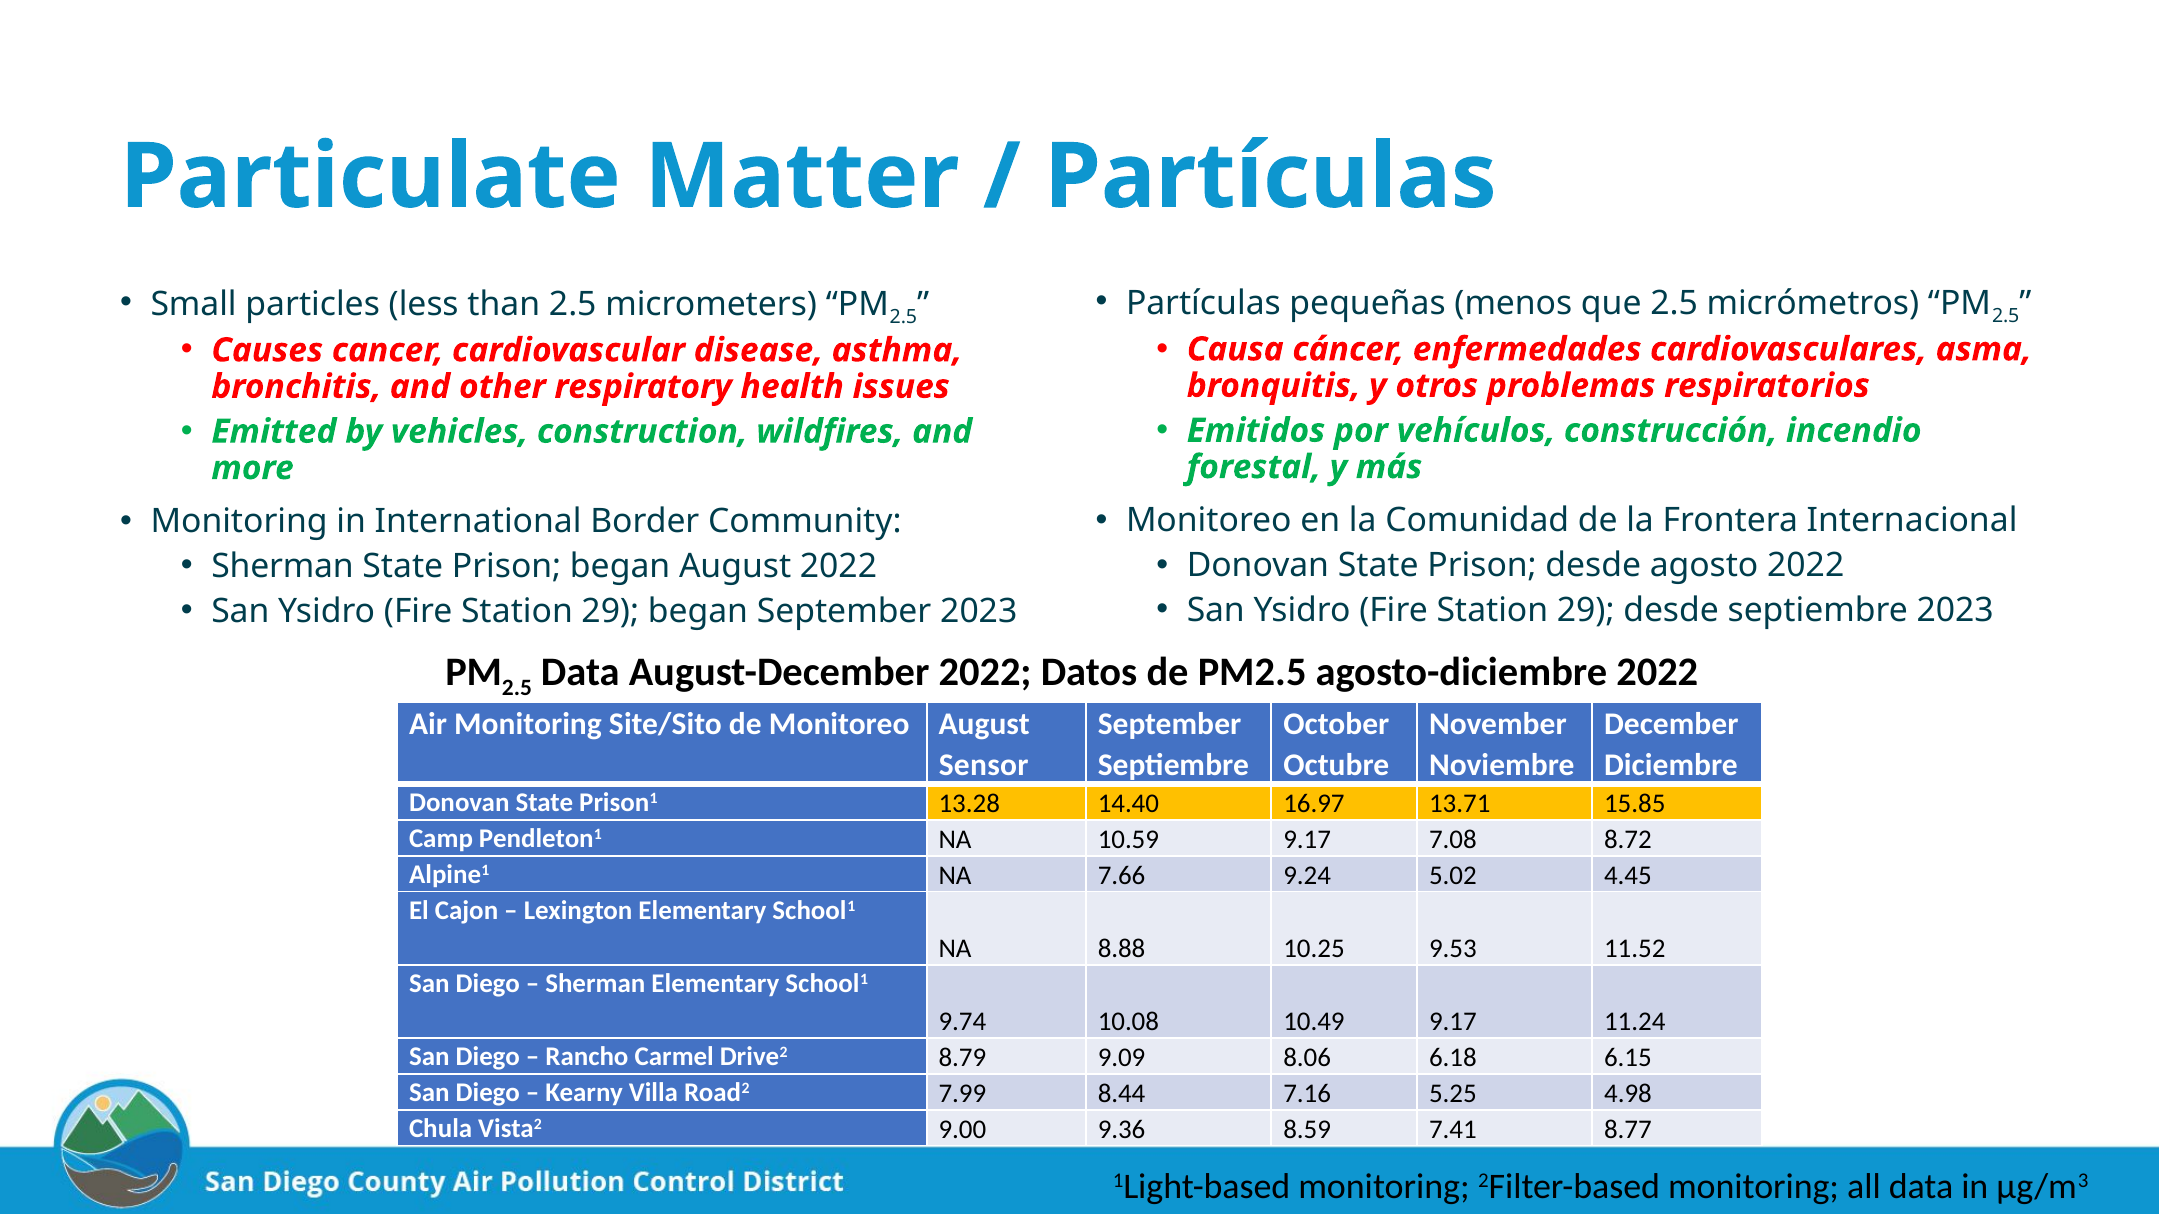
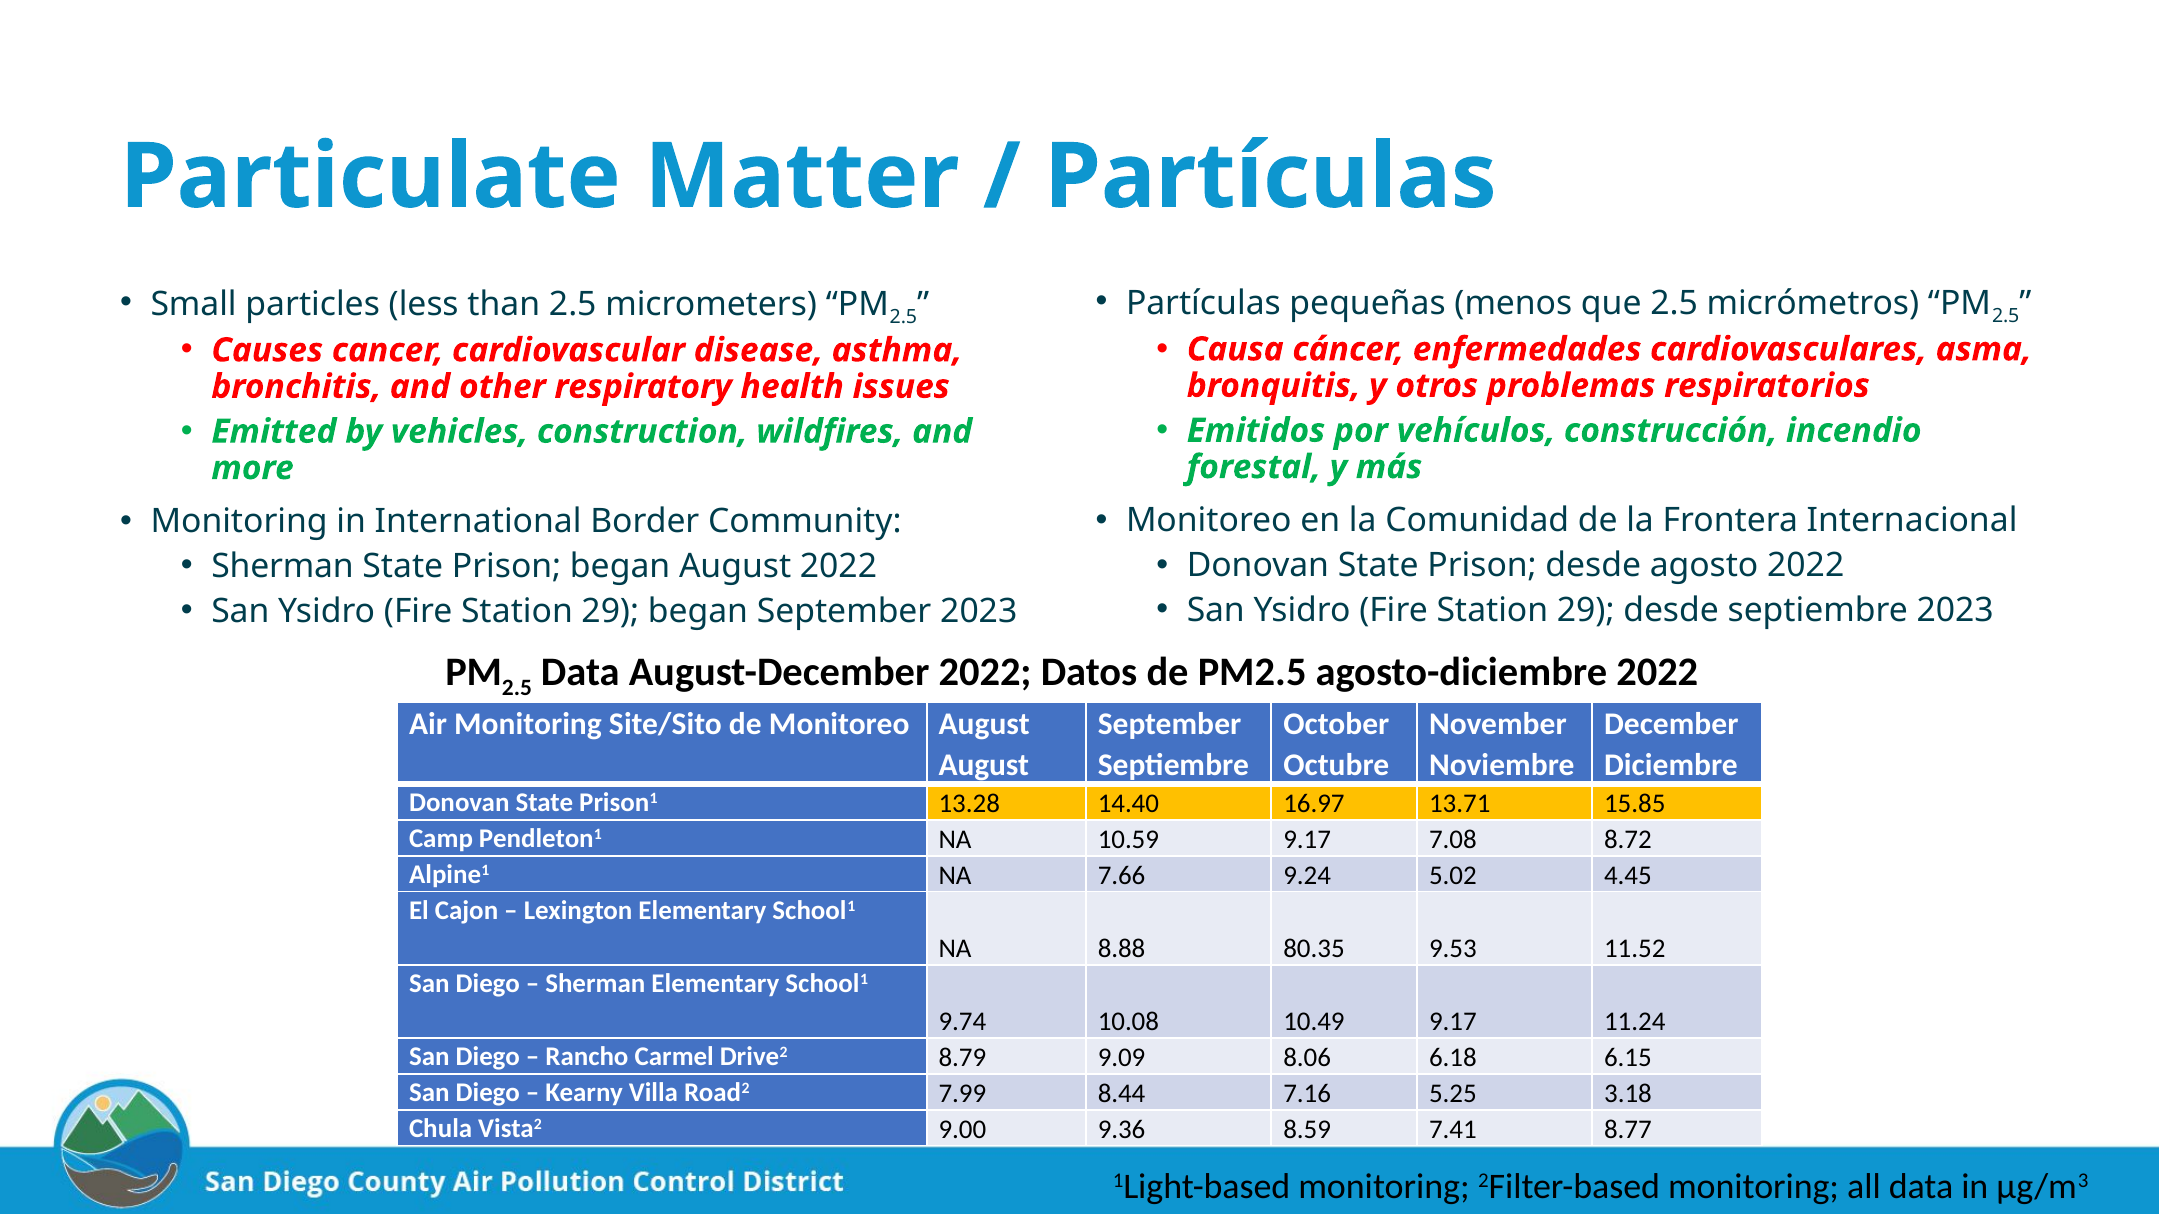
Sensor: Sensor -> August (984, 766)
10.25: 10.25 -> 80.35 (1314, 949)
4.98: 4.98 -> 3.18 (1628, 1094)
